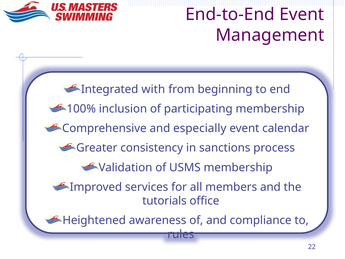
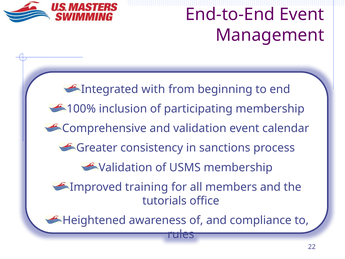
and especially: especially -> validation (200, 128)
services: services -> training (147, 187)
